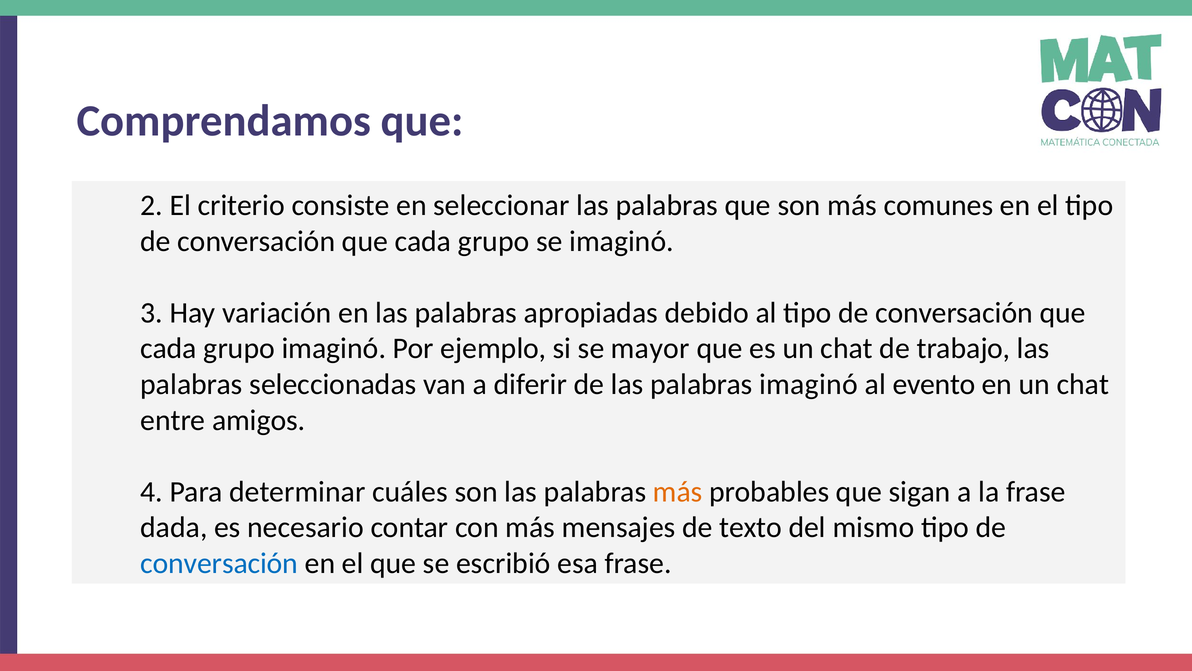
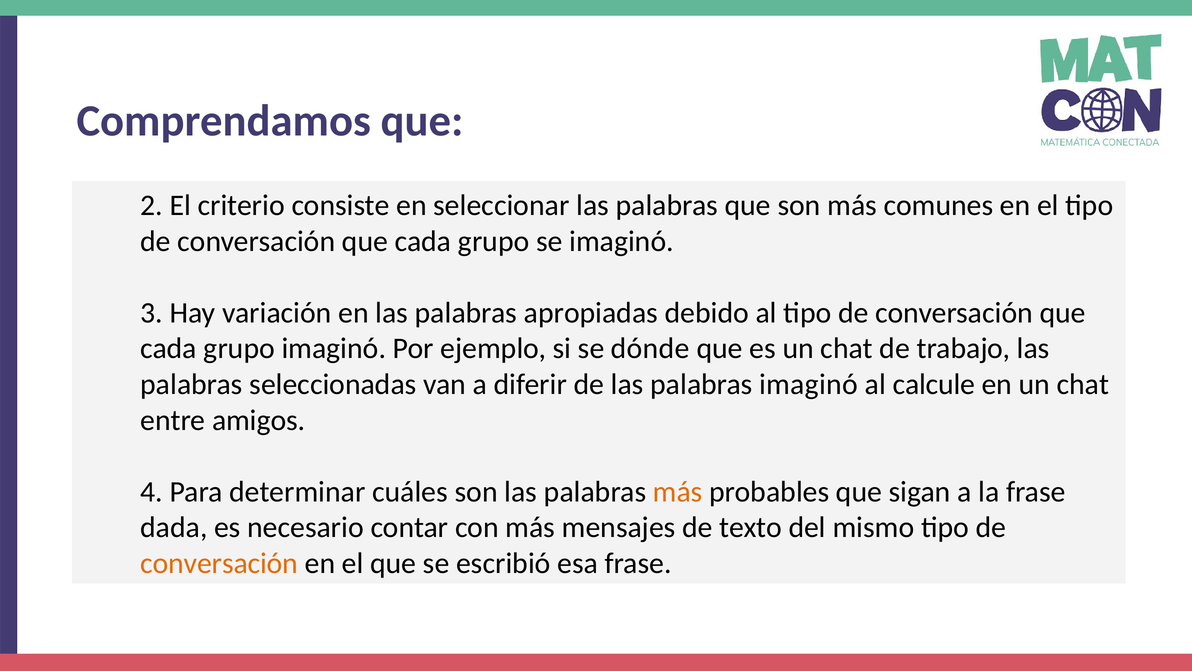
mayor: mayor -> dónde (650, 348)
evento: evento -> calcule (934, 384)
conversación colour: blue -> orange (219, 563)
